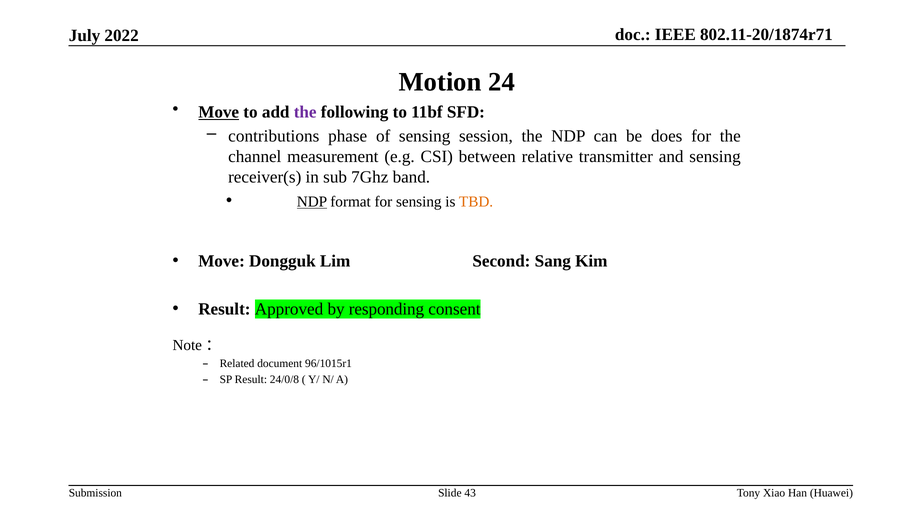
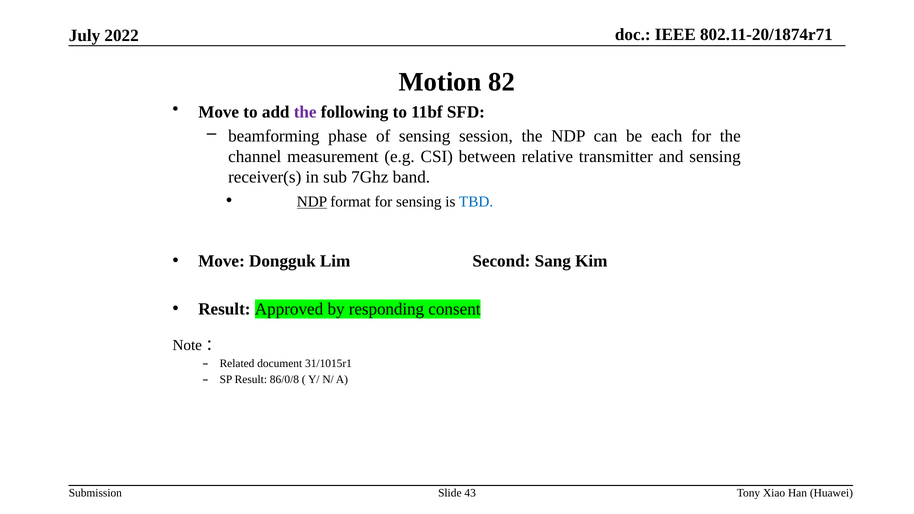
24: 24 -> 82 (502, 82)
Move underline: present -> none (219, 112)
contributions: contributions -> beamforming (274, 136)
does: does -> each (667, 136)
TBD colour: orange -> blue (476, 202)
96/1015r1: 96/1015r1 -> 31/1015r1 (329, 364)
24/0/8: 24/0/8 -> 86/0/8 (284, 380)
